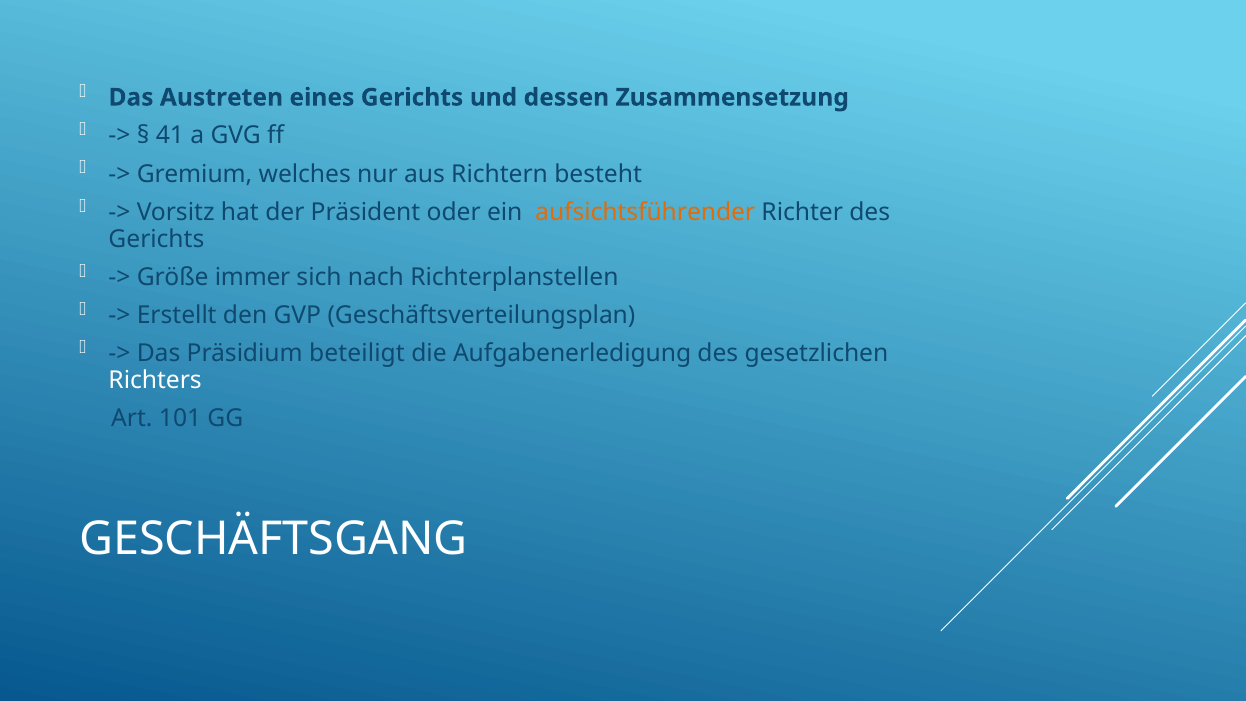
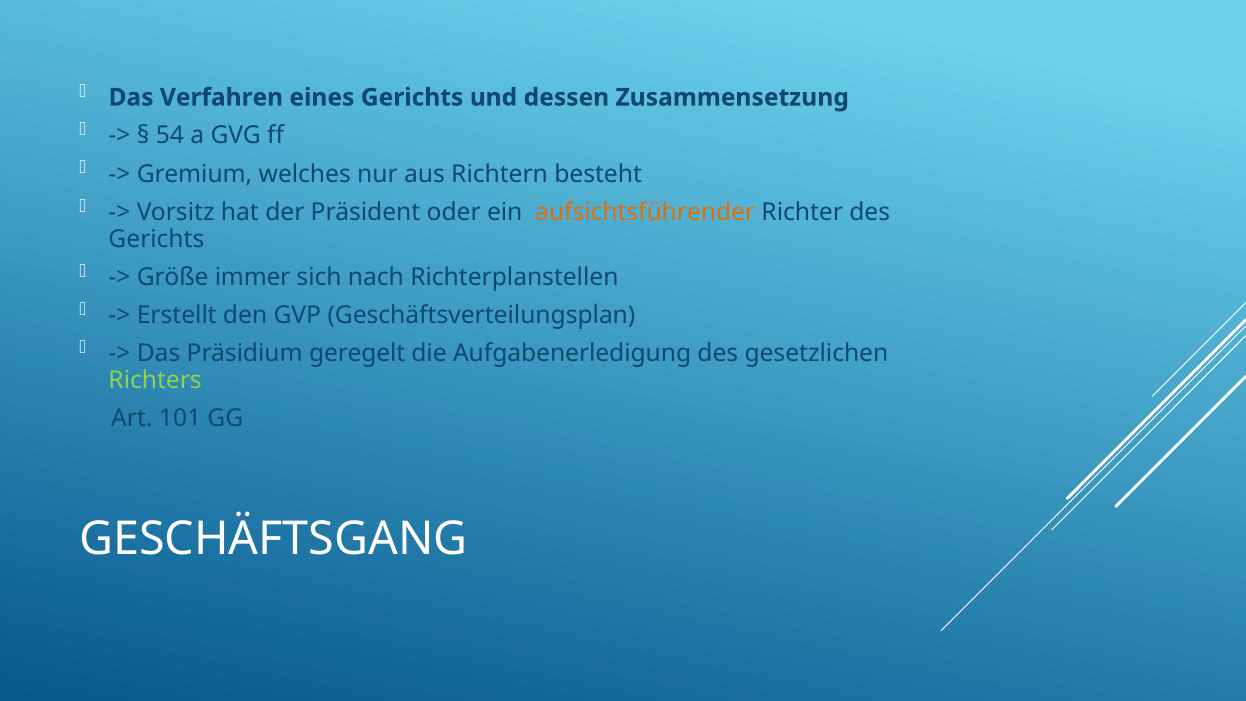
Austreten: Austreten -> Verfahren (221, 97)
41: 41 -> 54 (170, 136)
beteiligt: beteiligt -> geregelt (357, 354)
Richters colour: white -> light green (155, 380)
